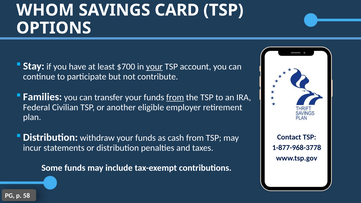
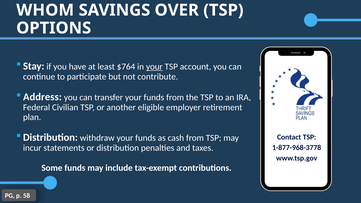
CARD: CARD -> OVER (177, 10)
$700: $700 -> $764 (126, 67)
Families: Families -> Address (42, 97)
from underline: present -> none (175, 97)
